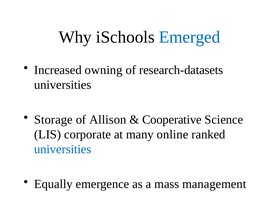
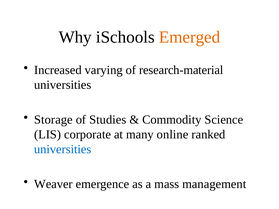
Emerged colour: blue -> orange (190, 37)
owning: owning -> varying (104, 70)
research-datasets: research-datasets -> research-material (181, 70)
Allison: Allison -> Studies (108, 120)
Cooperative: Cooperative -> Commodity (172, 120)
Equally: Equally -> Weaver (53, 184)
